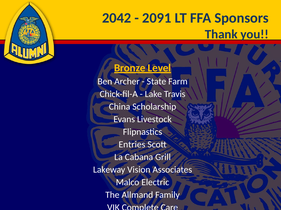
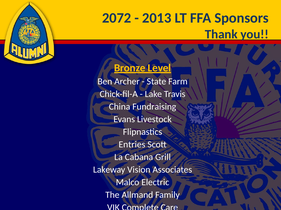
2042: 2042 -> 2072 (117, 18)
2091: 2091 -> 2013 (157, 18)
Scholarship: Scholarship -> Fundraising (154, 107)
